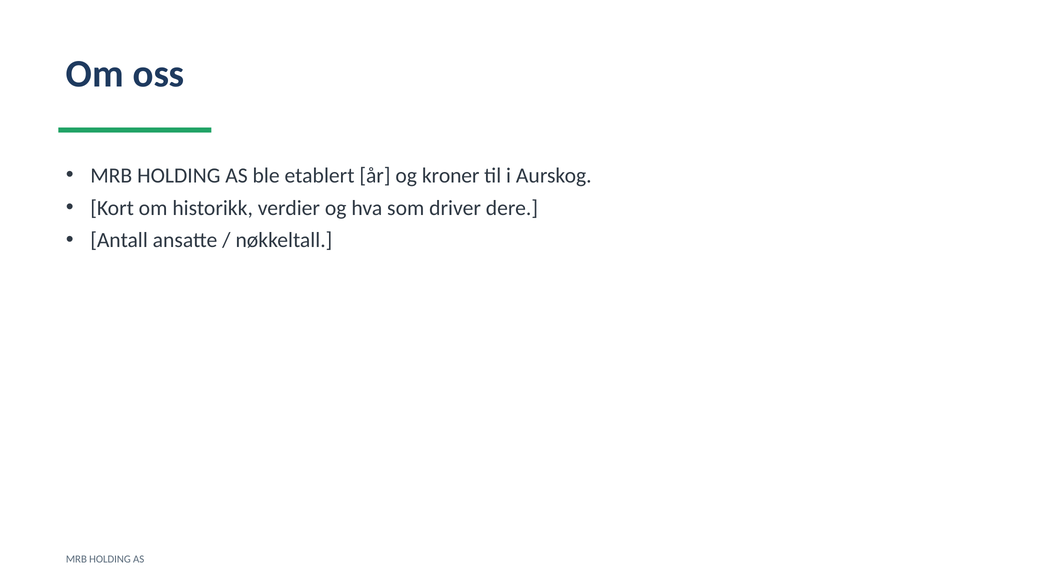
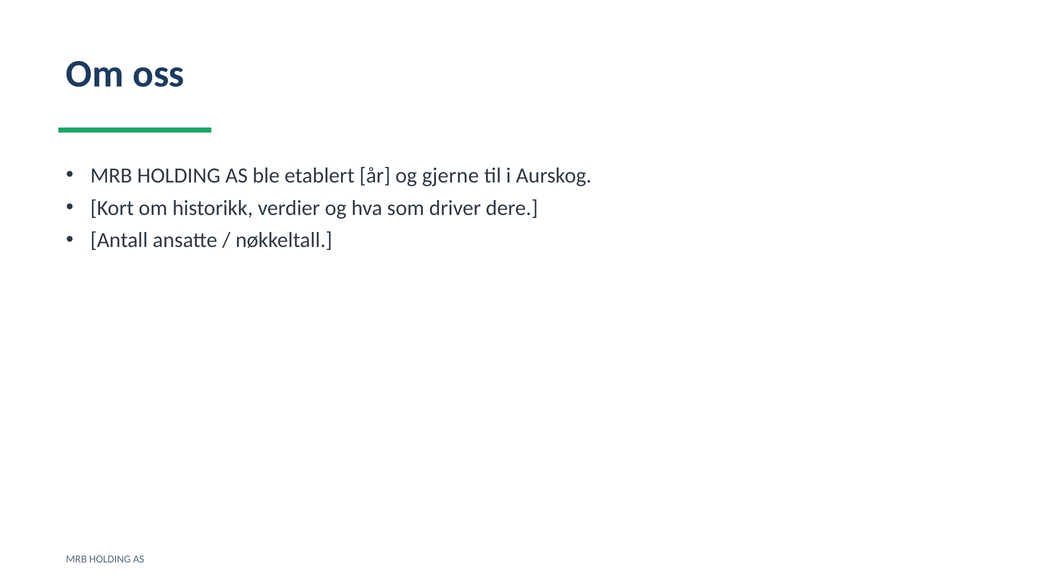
kroner: kroner -> gjerne (450, 176)
